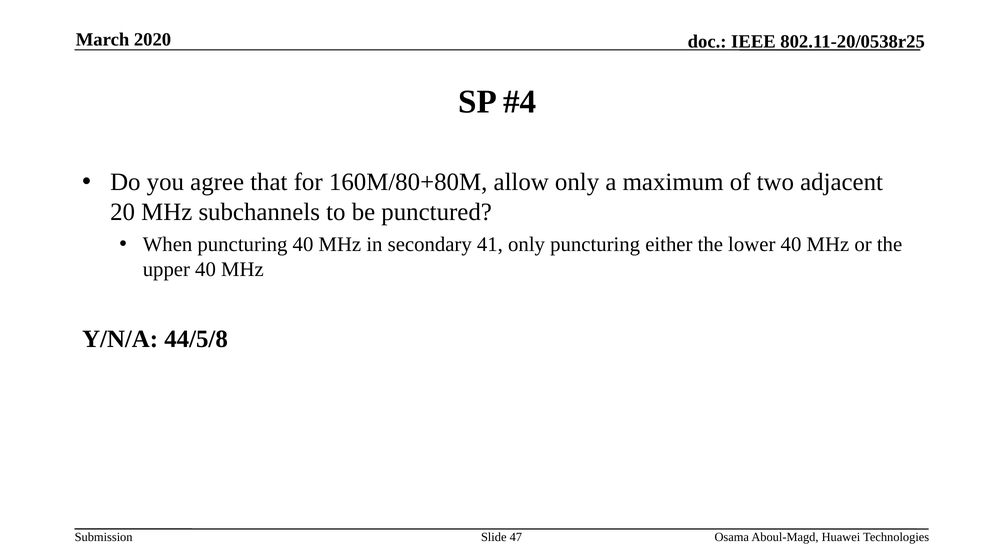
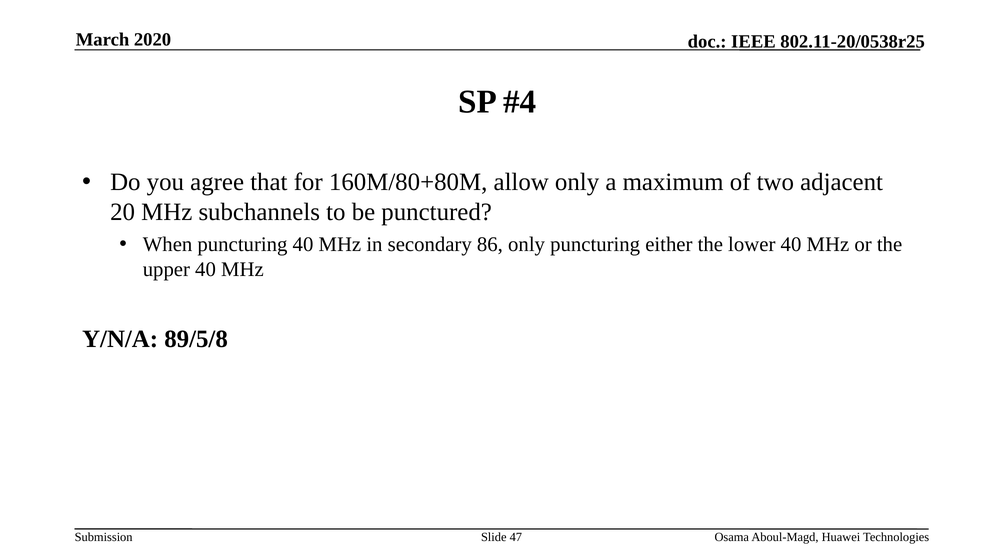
41: 41 -> 86 (490, 244)
44/5/8: 44/5/8 -> 89/5/8 (196, 339)
